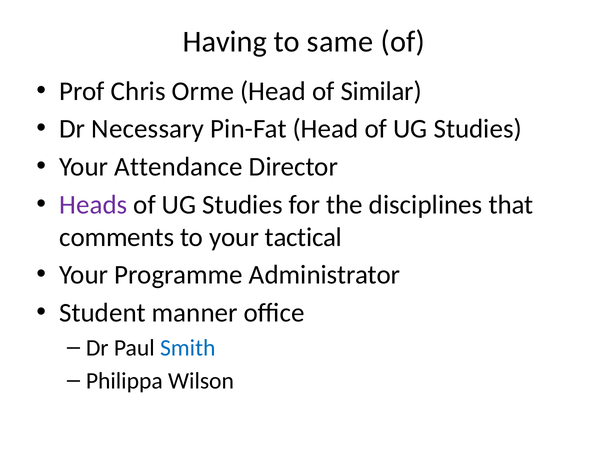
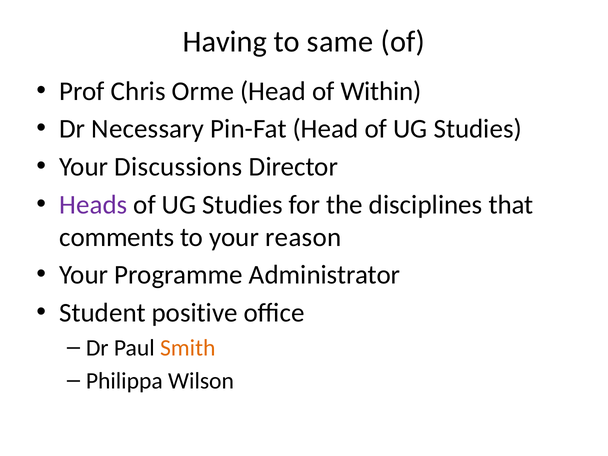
Similar: Similar -> Within (381, 91)
Attendance: Attendance -> Discussions (178, 167)
tactical: tactical -> reason (303, 237)
manner: manner -> positive (195, 313)
Smith colour: blue -> orange (188, 348)
